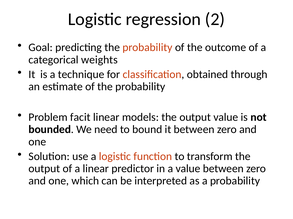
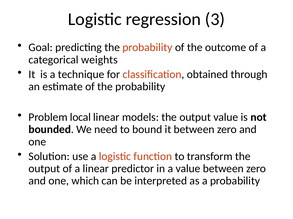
2: 2 -> 3 (215, 19)
facit: facit -> local (80, 118)
